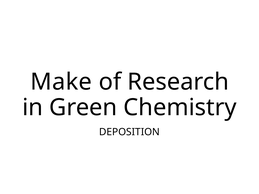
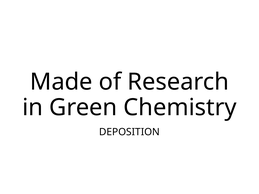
Make: Make -> Made (61, 82)
